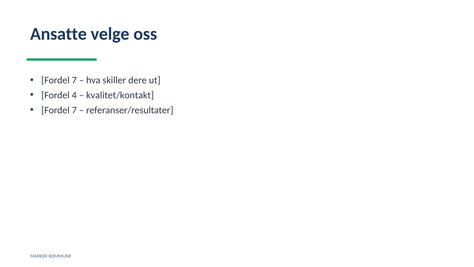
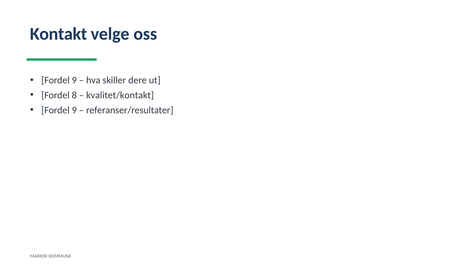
Ansatte: Ansatte -> Kontakt (58, 34)
7: 7 -> 9 (74, 80)
4: 4 -> 8 (74, 95)
7: 7 -> 9 (74, 110)
